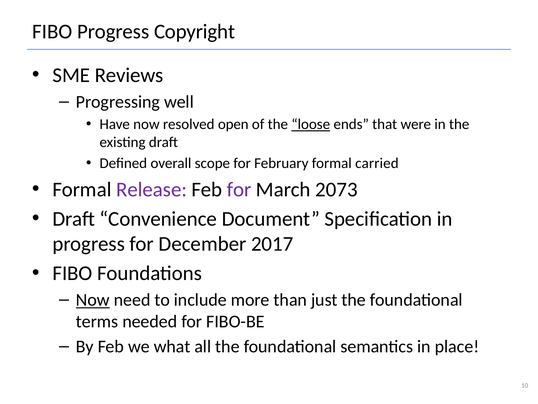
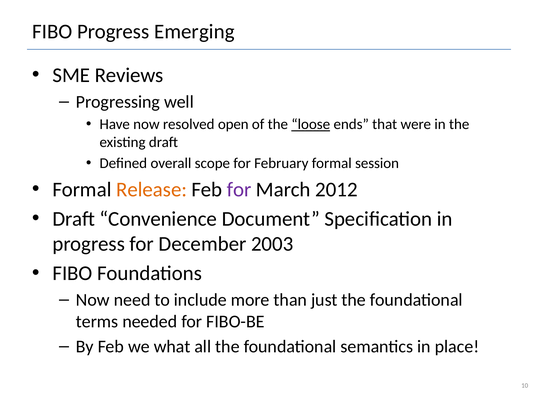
Copyright: Copyright -> Emerging (194, 31)
carried: carried -> session (377, 163)
Release colour: purple -> orange (152, 189)
2073: 2073 -> 2012 (336, 189)
2017: 2017 -> 2003 (272, 244)
Now underline: present -> none (93, 300)
